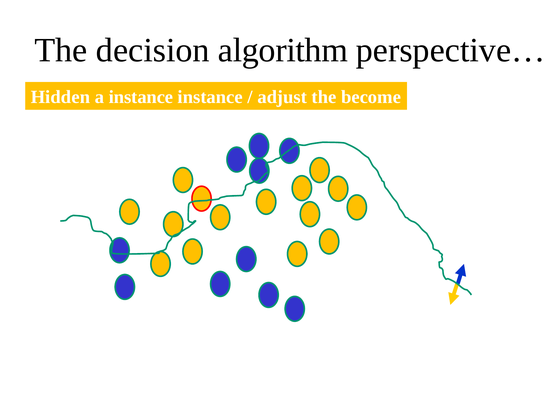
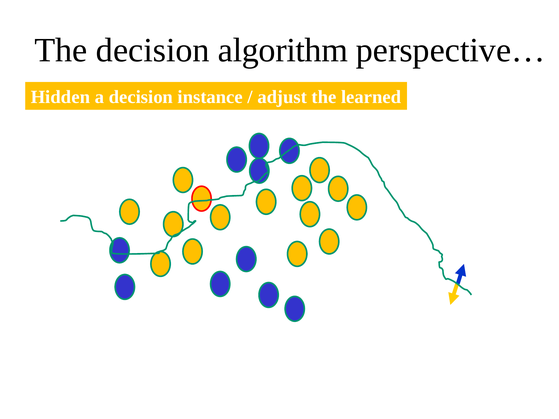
a instance: instance -> decision (141, 97)
become: become -> learned (371, 97)
